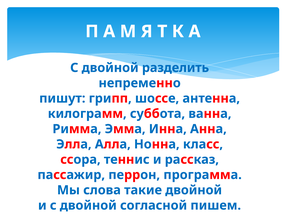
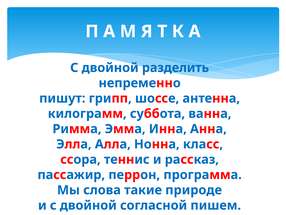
такие двойной: двойной -> природе (194, 190)
